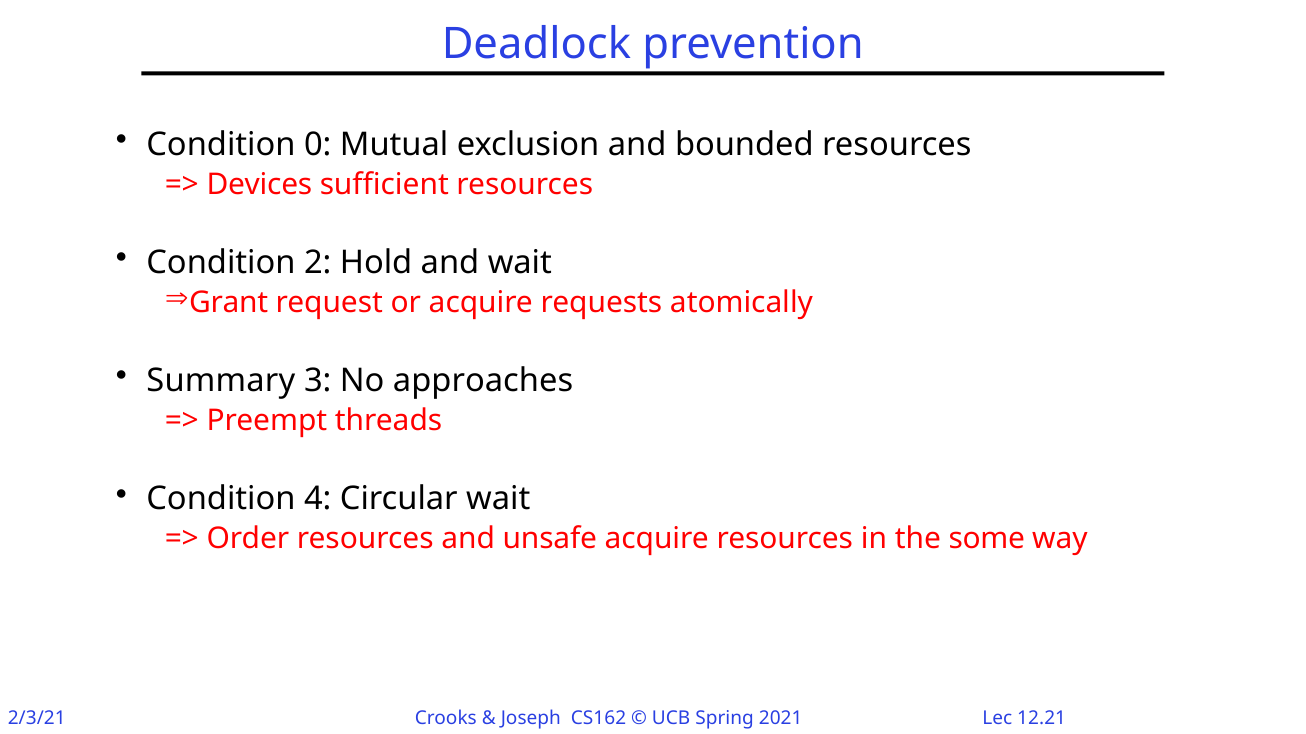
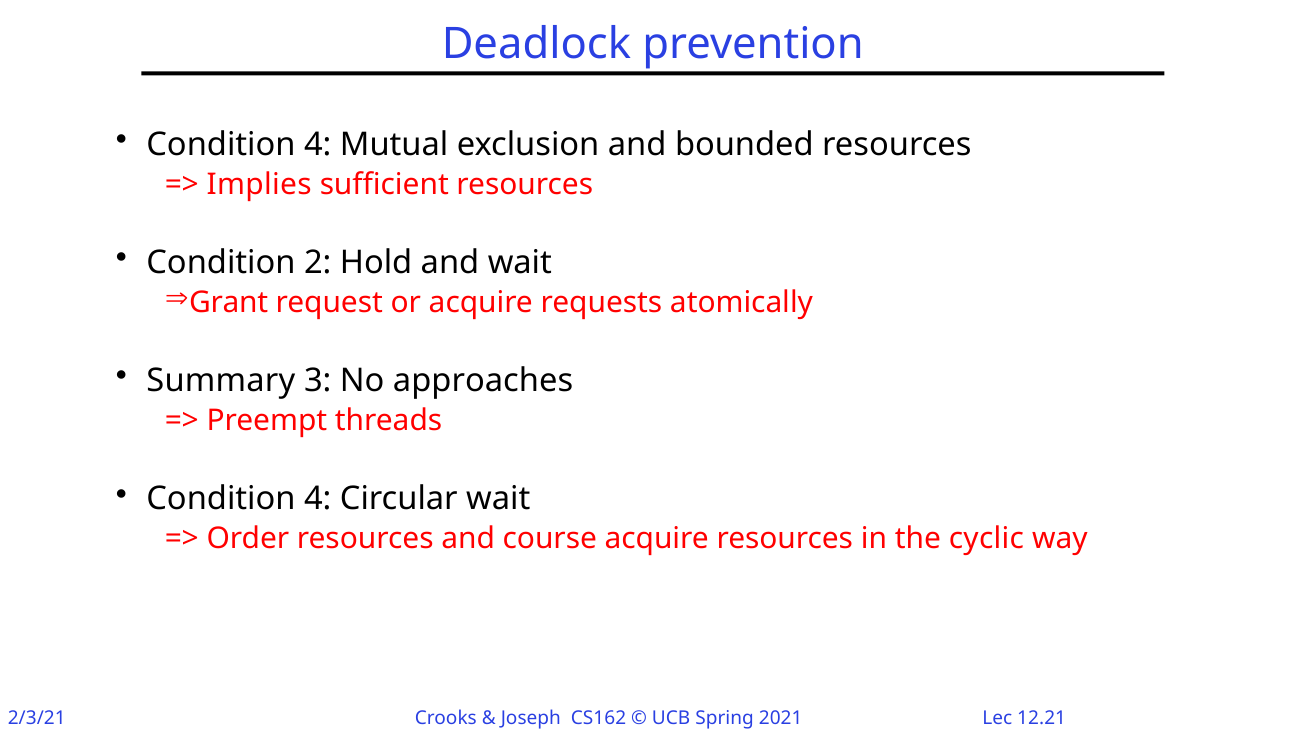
0: 0 -> 4 (318, 145)
Devices: Devices -> Implies (259, 184)
unsafe: unsafe -> course (550, 539)
some: some -> cyclic (986, 539)
